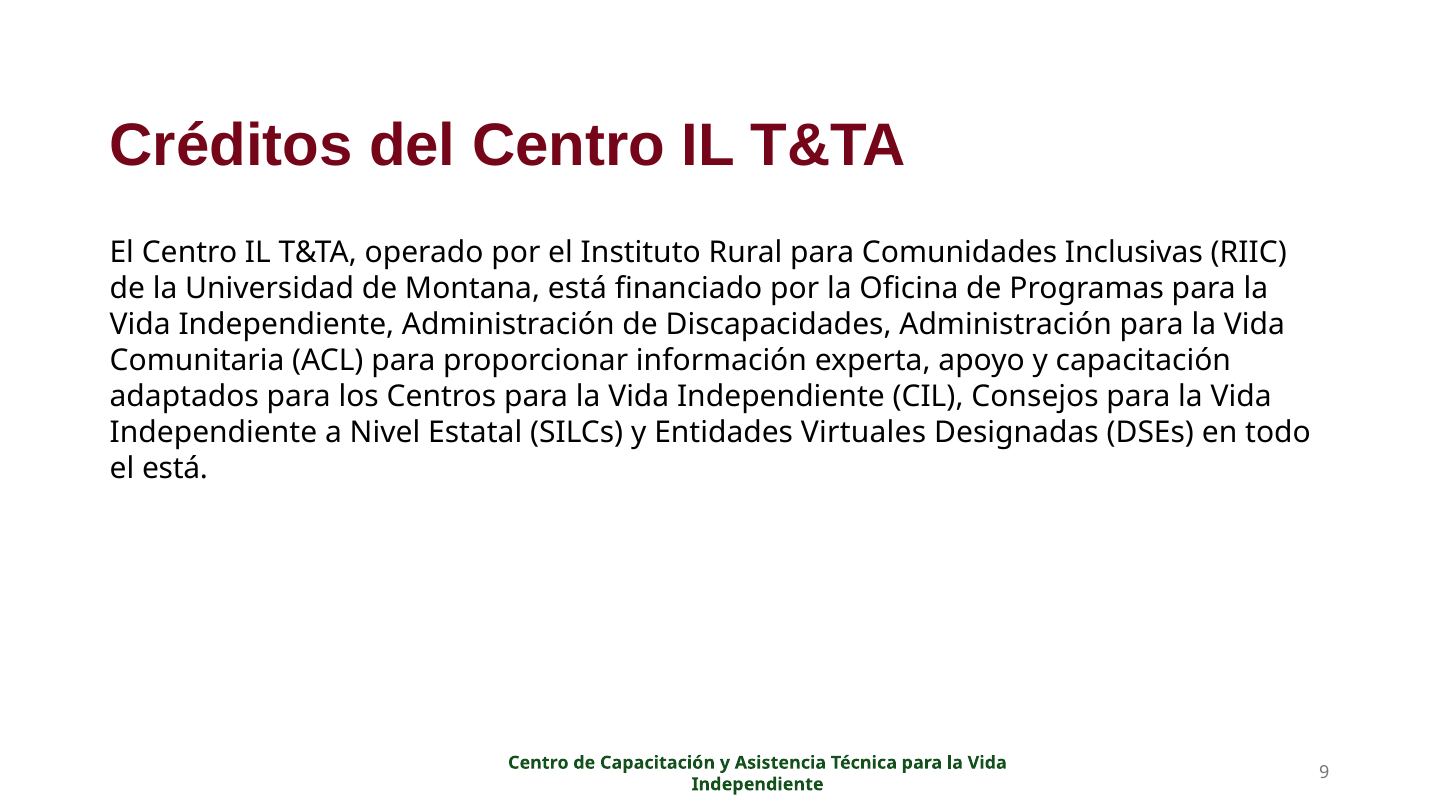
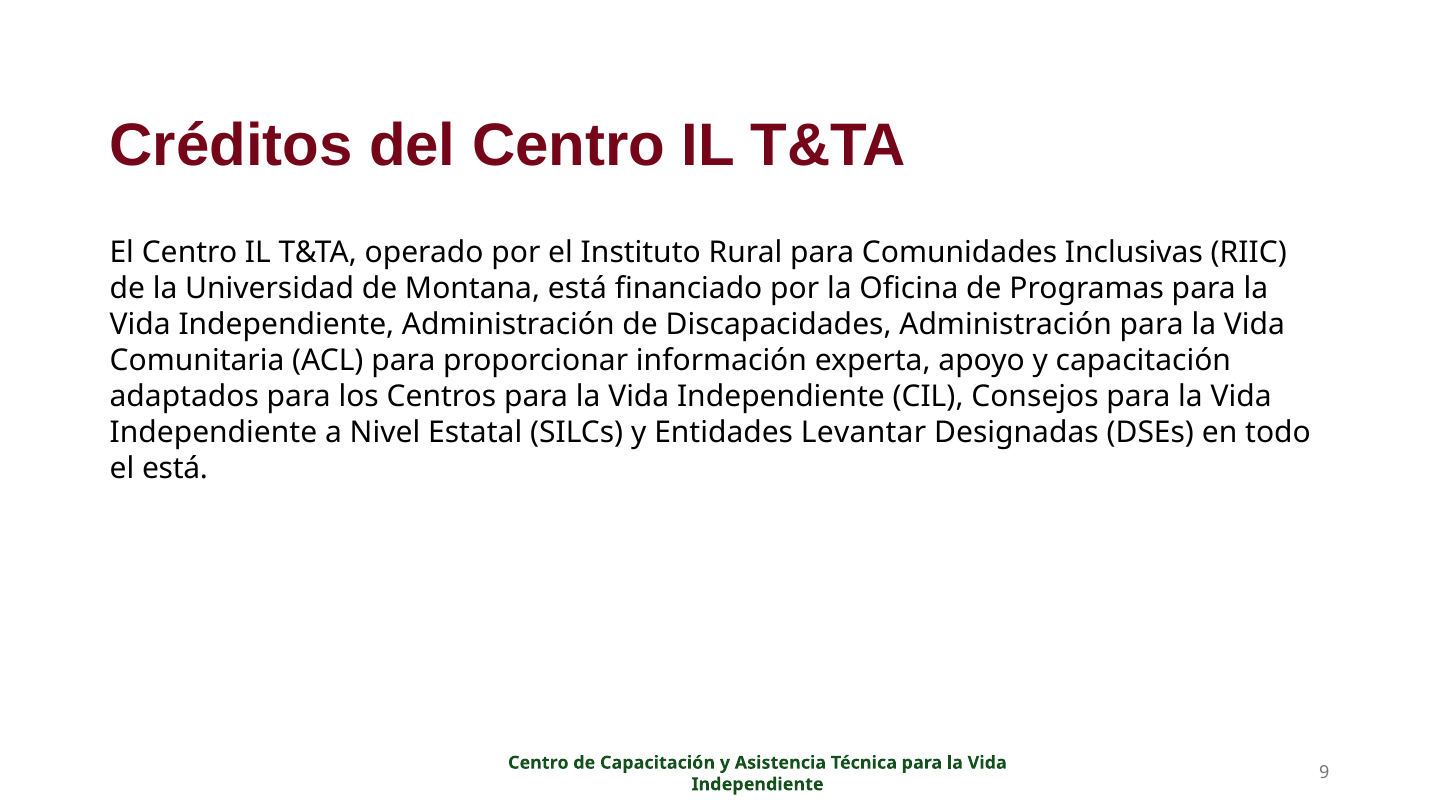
Virtuales: Virtuales -> Levantar (864, 432)
